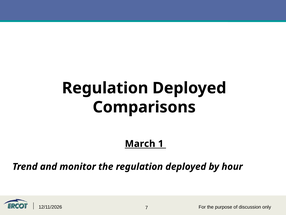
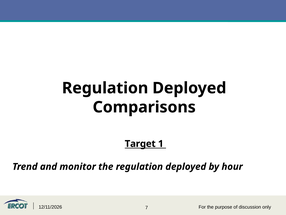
March: March -> Target (140, 143)
